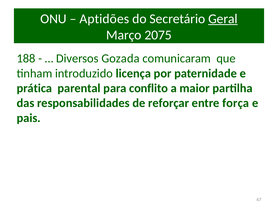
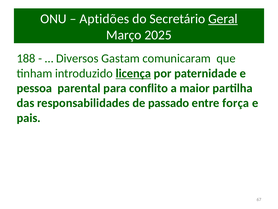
2075: 2075 -> 2025 (158, 35)
Gozada: Gozada -> Gastam (121, 58)
licença underline: none -> present (133, 73)
prática: prática -> pessoa (34, 88)
reforçar: reforçar -> passado (169, 103)
